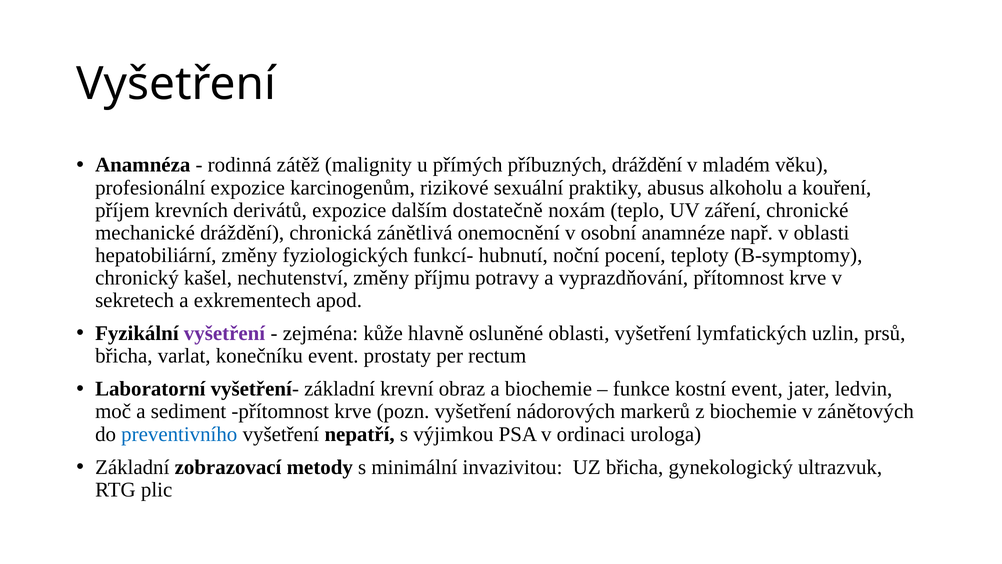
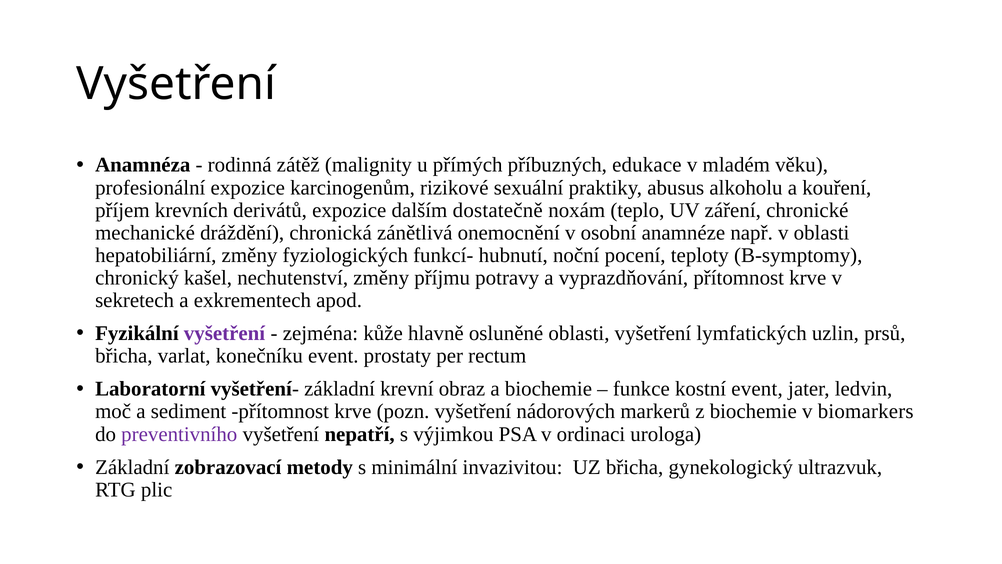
příbuzných dráždění: dráždění -> edukace (647, 165)
zánětových: zánětových -> biomarkers (866, 411)
preventivního colour: blue -> purple (179, 434)
